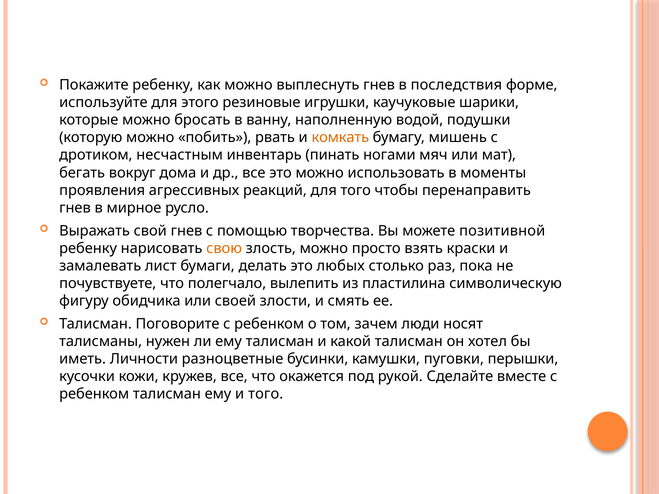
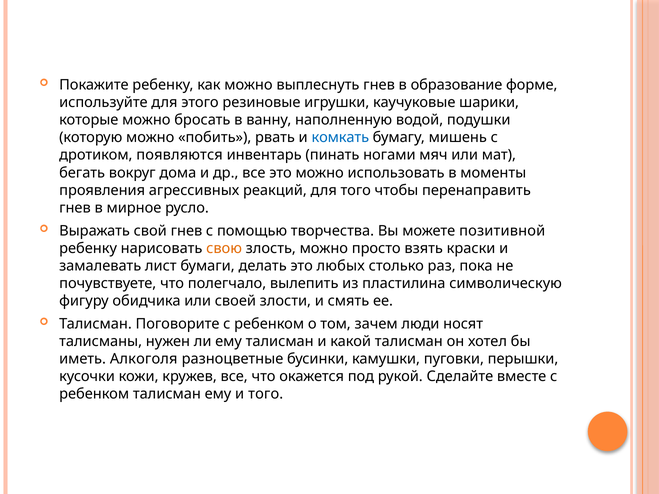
последствия: последствия -> образование (457, 85)
комкать colour: orange -> blue (340, 138)
несчастным: несчастным -> появляются (180, 155)
Личности: Личности -> Алкоголя (144, 359)
